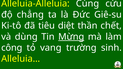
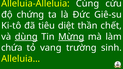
chẳng: chẳng -> chứng (30, 15)
dùng underline: none -> present (26, 37)
công: công -> chứa (12, 48)
